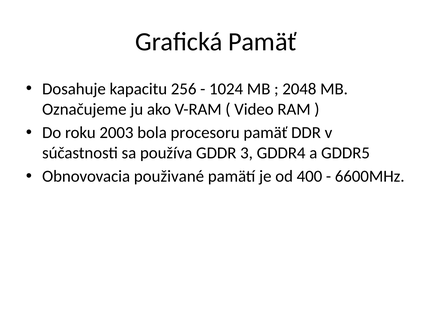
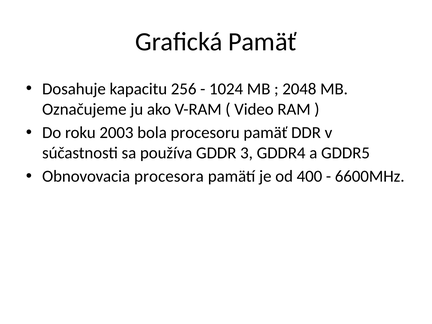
použivané: použivané -> procesora (169, 176)
